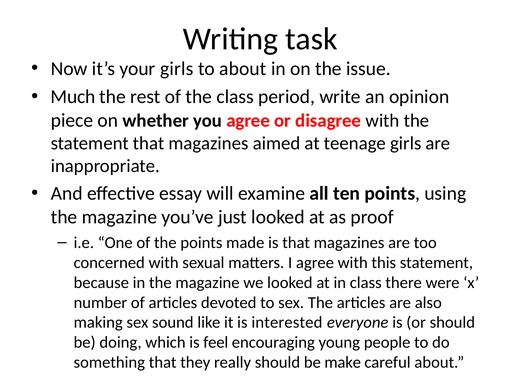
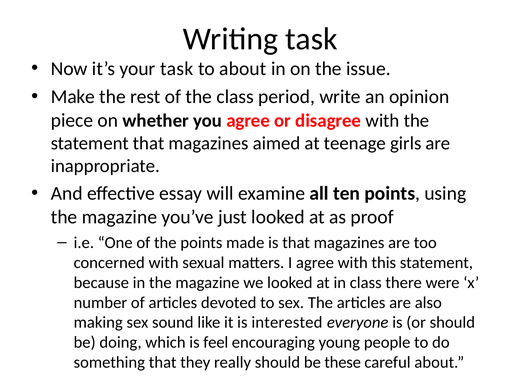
your girls: girls -> task (177, 69)
Much: Much -> Make (73, 97)
make: make -> these (343, 362)
